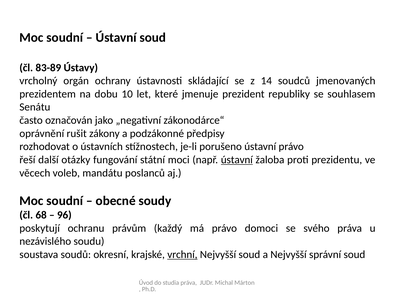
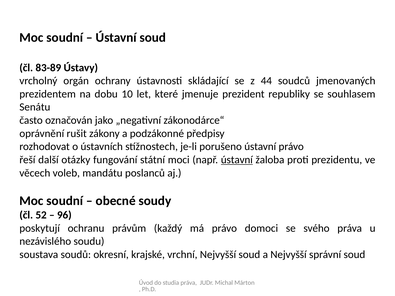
14: 14 -> 44 (266, 81)
68: 68 -> 52 (41, 215)
vrchní underline: present -> none (182, 255)
